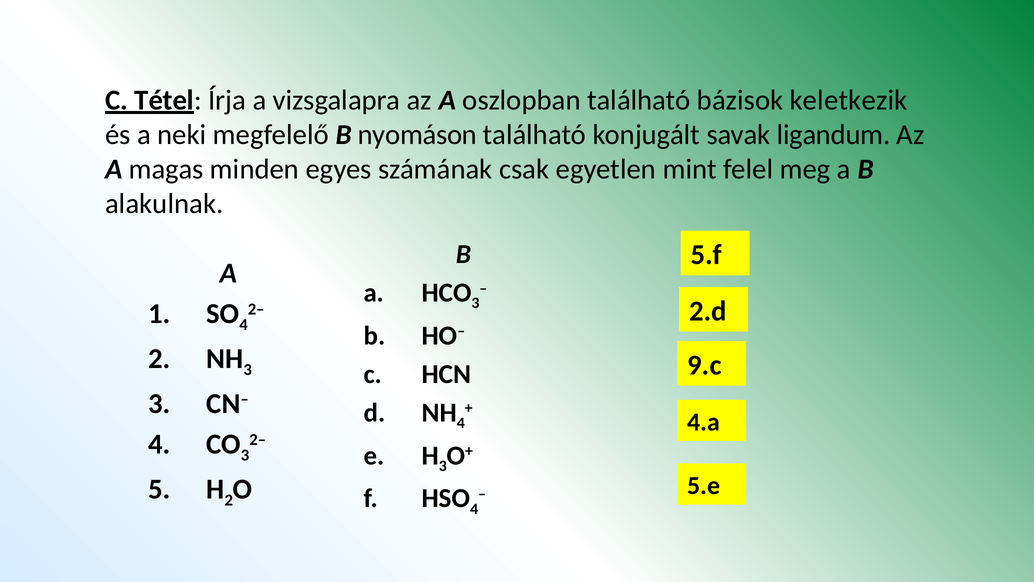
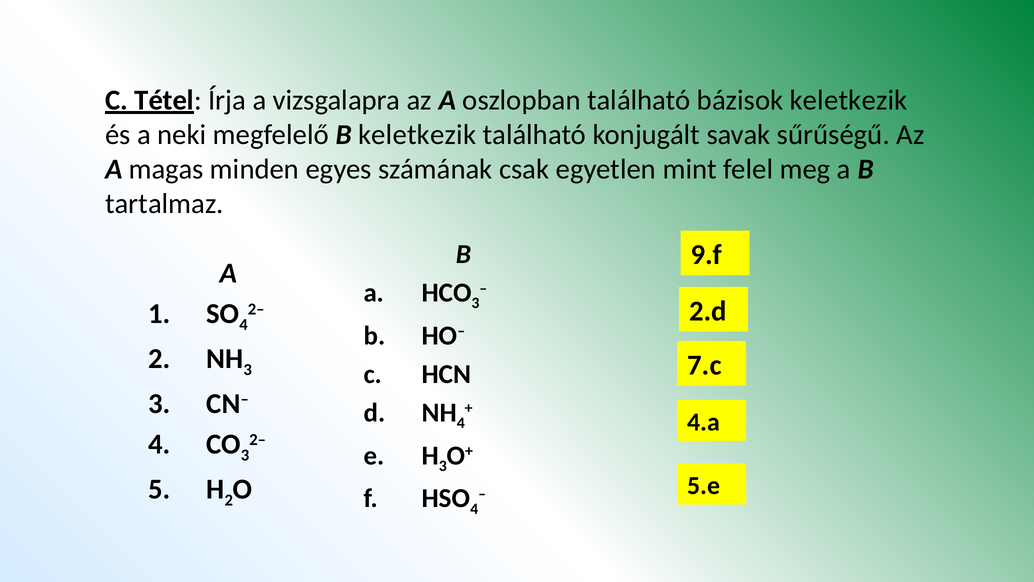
B nyomáson: nyomáson -> keletkezik (417, 134)
ligandum: ligandum -> sűrűségű (833, 134)
alakulnak: alakulnak -> tartalmaz (164, 203)
5.f: 5.f -> 9.f (706, 255)
9.c: 9.c -> 7.c (704, 365)
